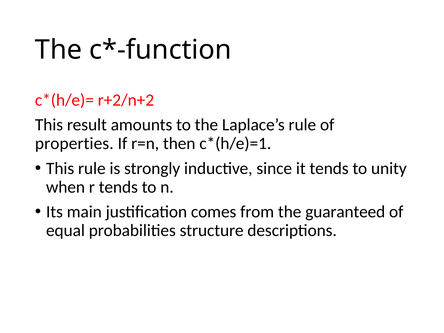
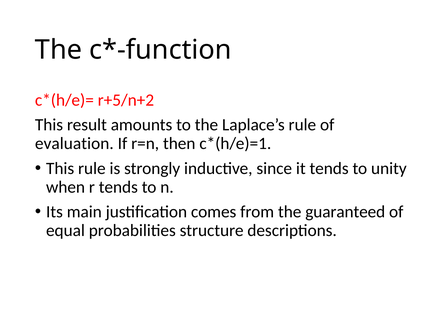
r+2/n+2: r+2/n+2 -> r+5/n+2 (126, 100)
properties: properties -> evaluation (74, 144)
